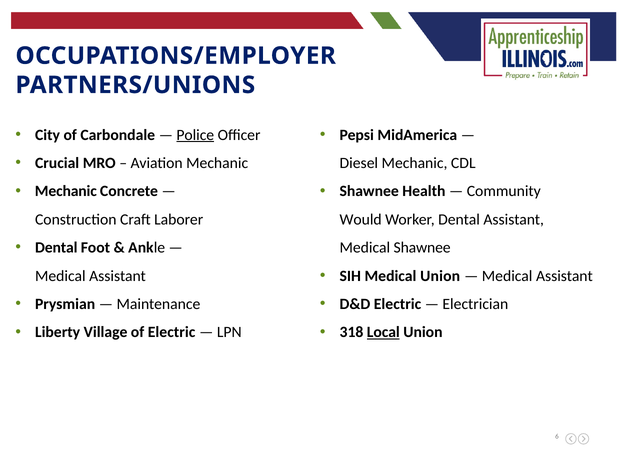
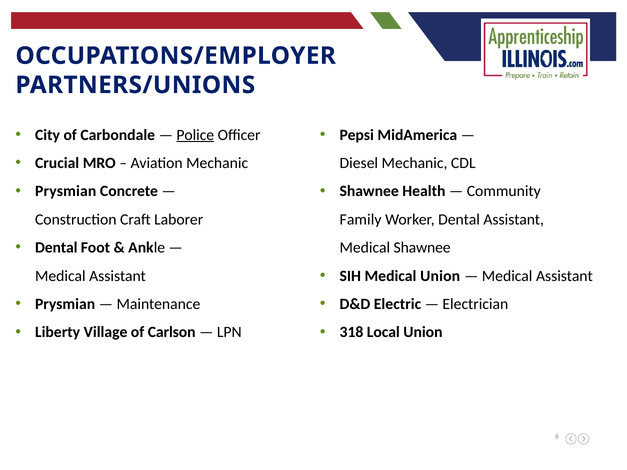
Mechanic: Mechanic -> Prysmian (66, 191)
Would: Would -> Family (361, 220)
of Electric: Electric -> Carlson (172, 332)
Local underline: present -> none (383, 332)
